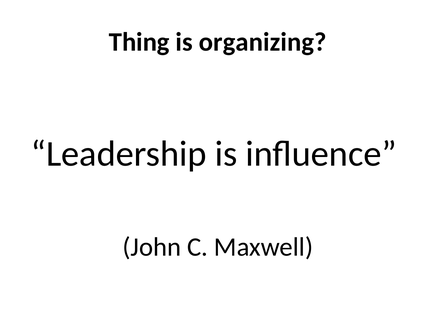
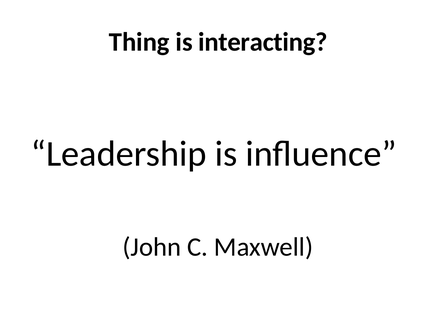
organizing: organizing -> interacting (263, 42)
